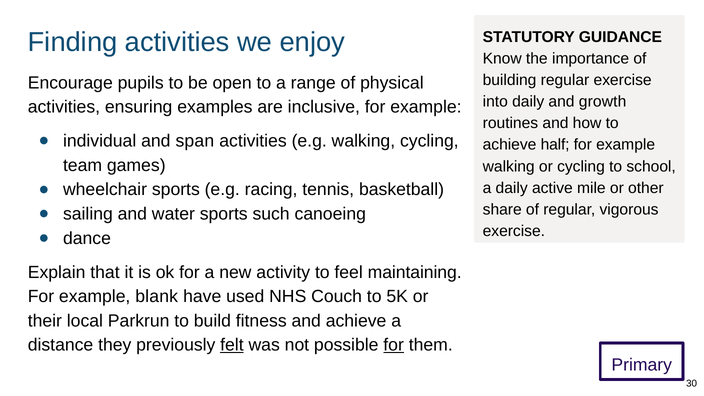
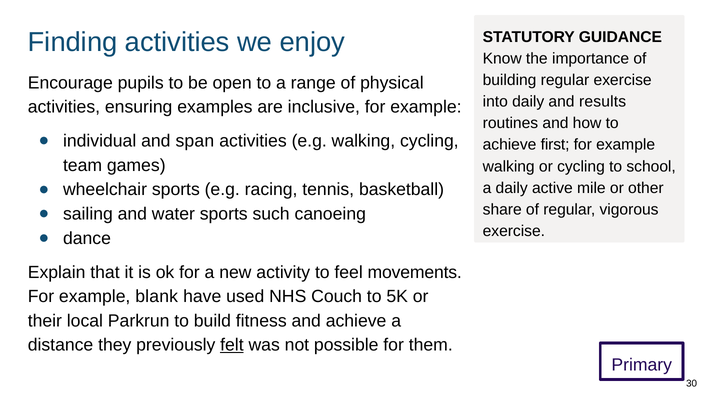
growth: growth -> results (603, 102)
half: half -> first (555, 145)
maintaining: maintaining -> movements (415, 272)
for underline: present -> none (394, 345)
